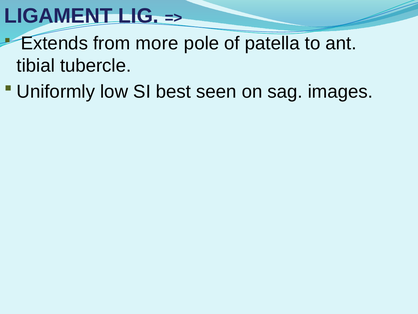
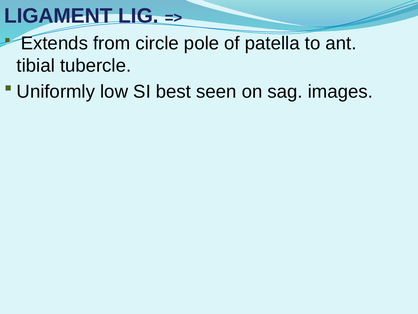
more: more -> circle (157, 43)
